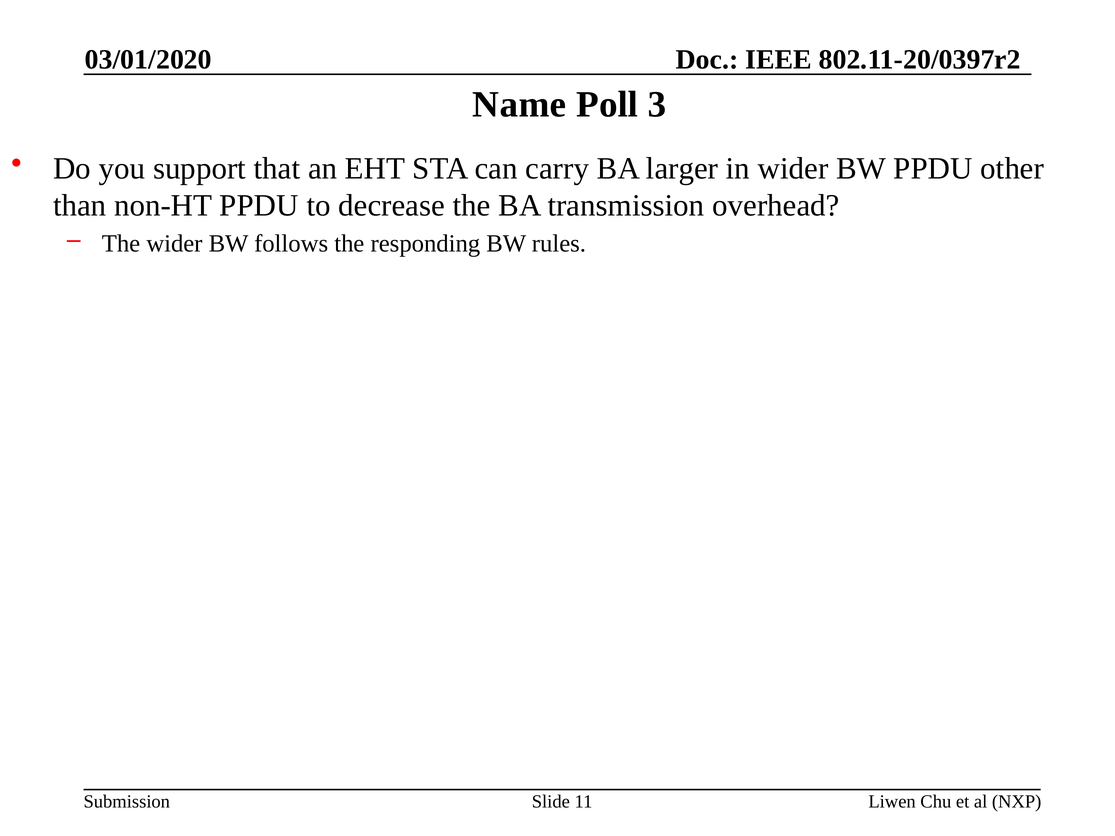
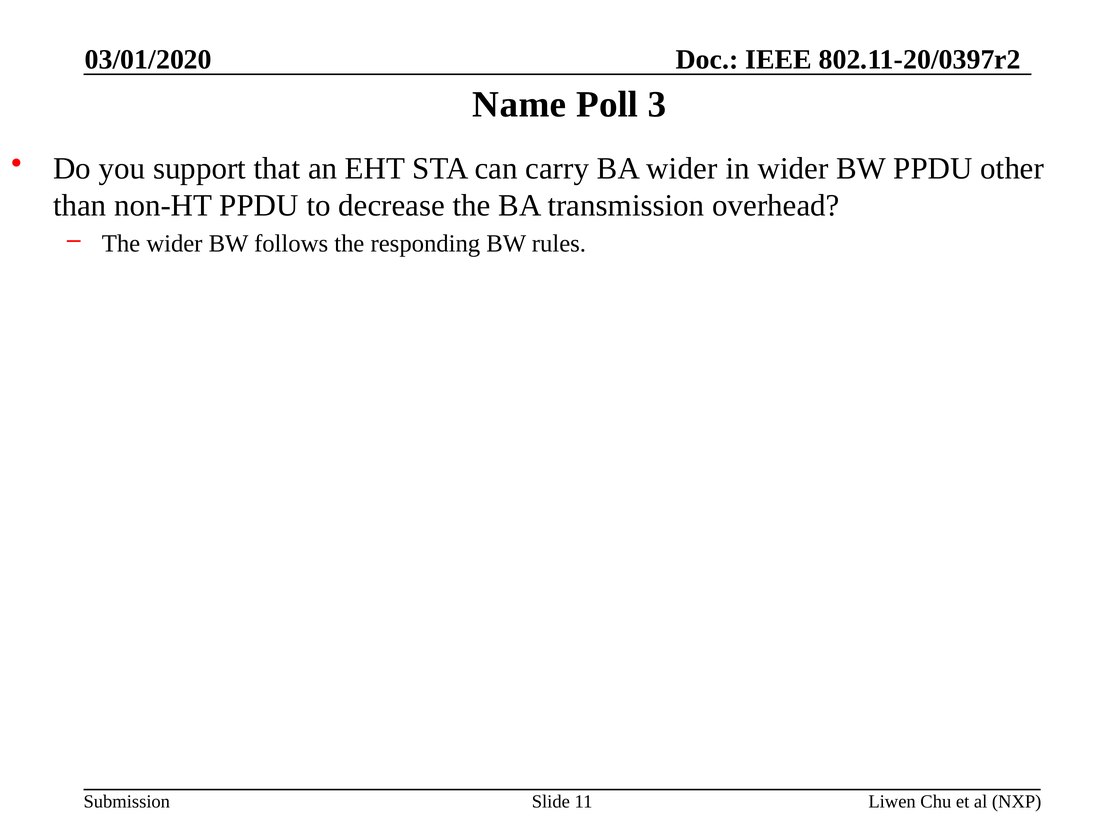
BA larger: larger -> wider (682, 168)
